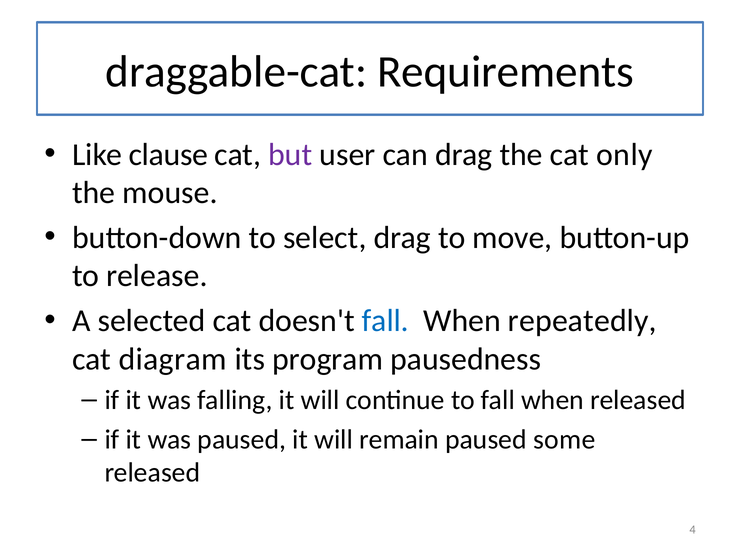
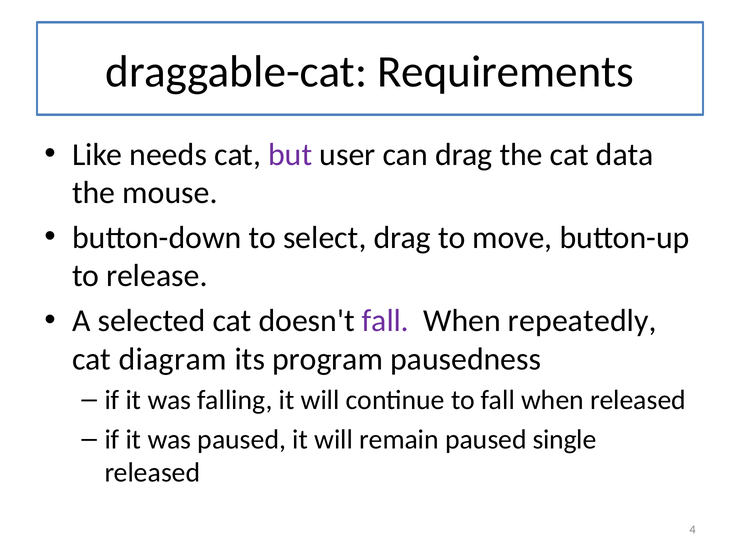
clause: clause -> needs (168, 155)
only: only -> data (625, 155)
fall colour: blue -> purple (385, 321)
some: some -> single (565, 439)
